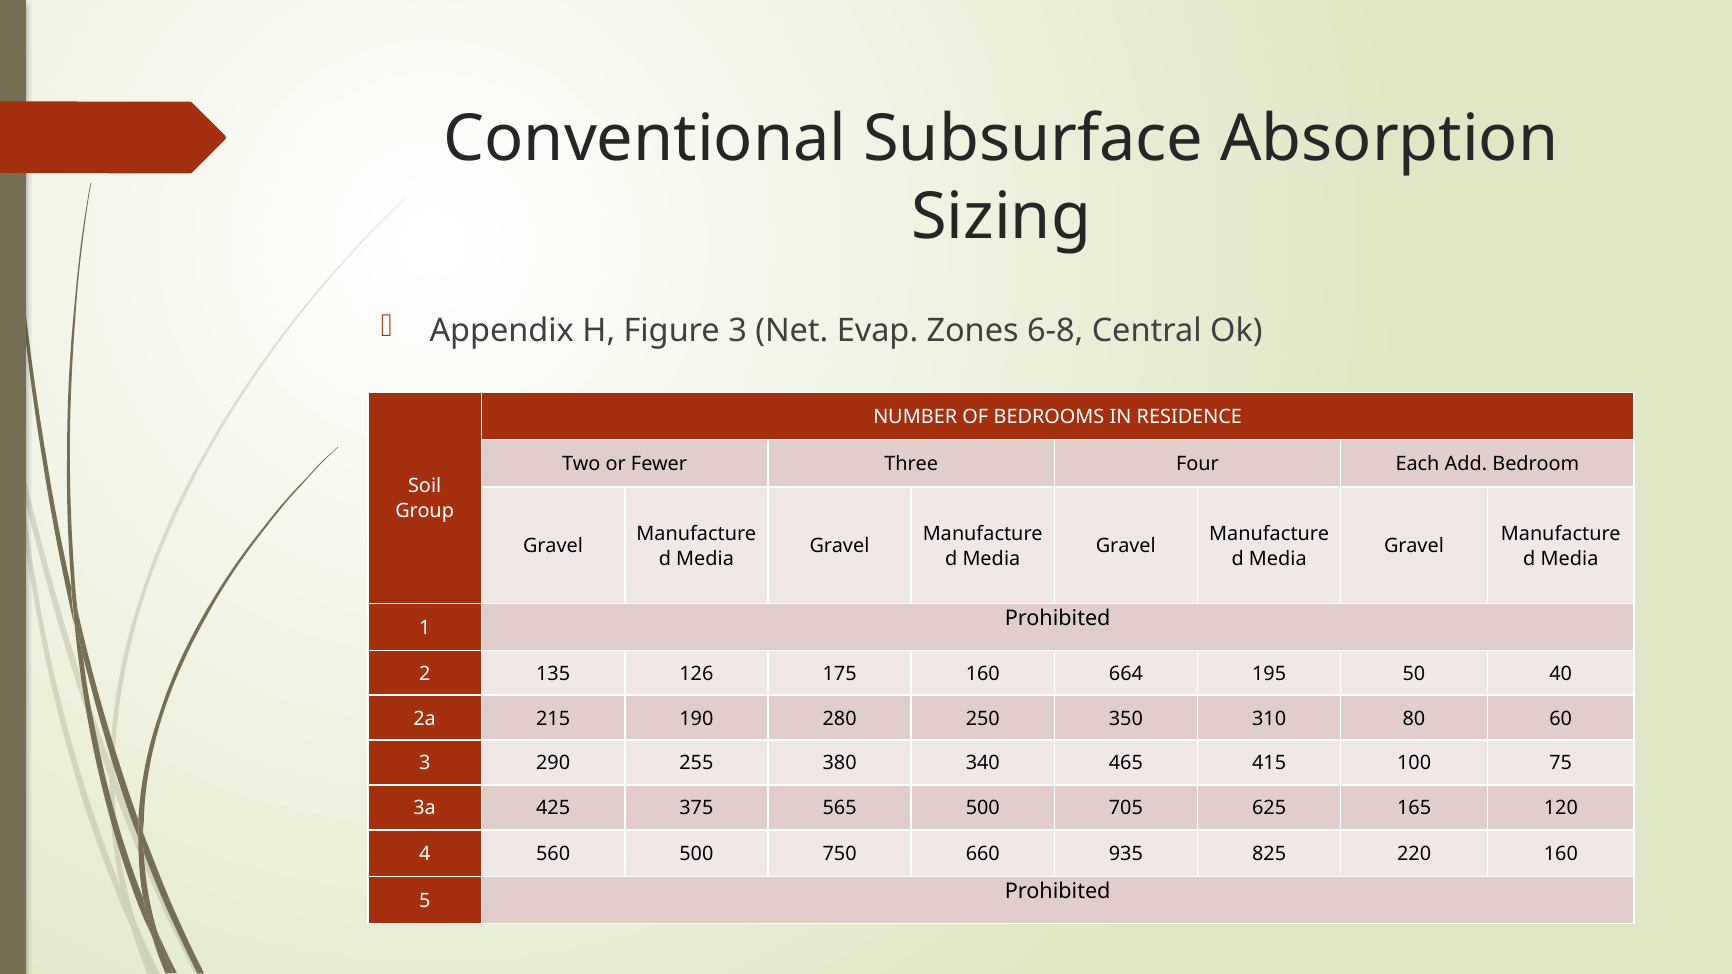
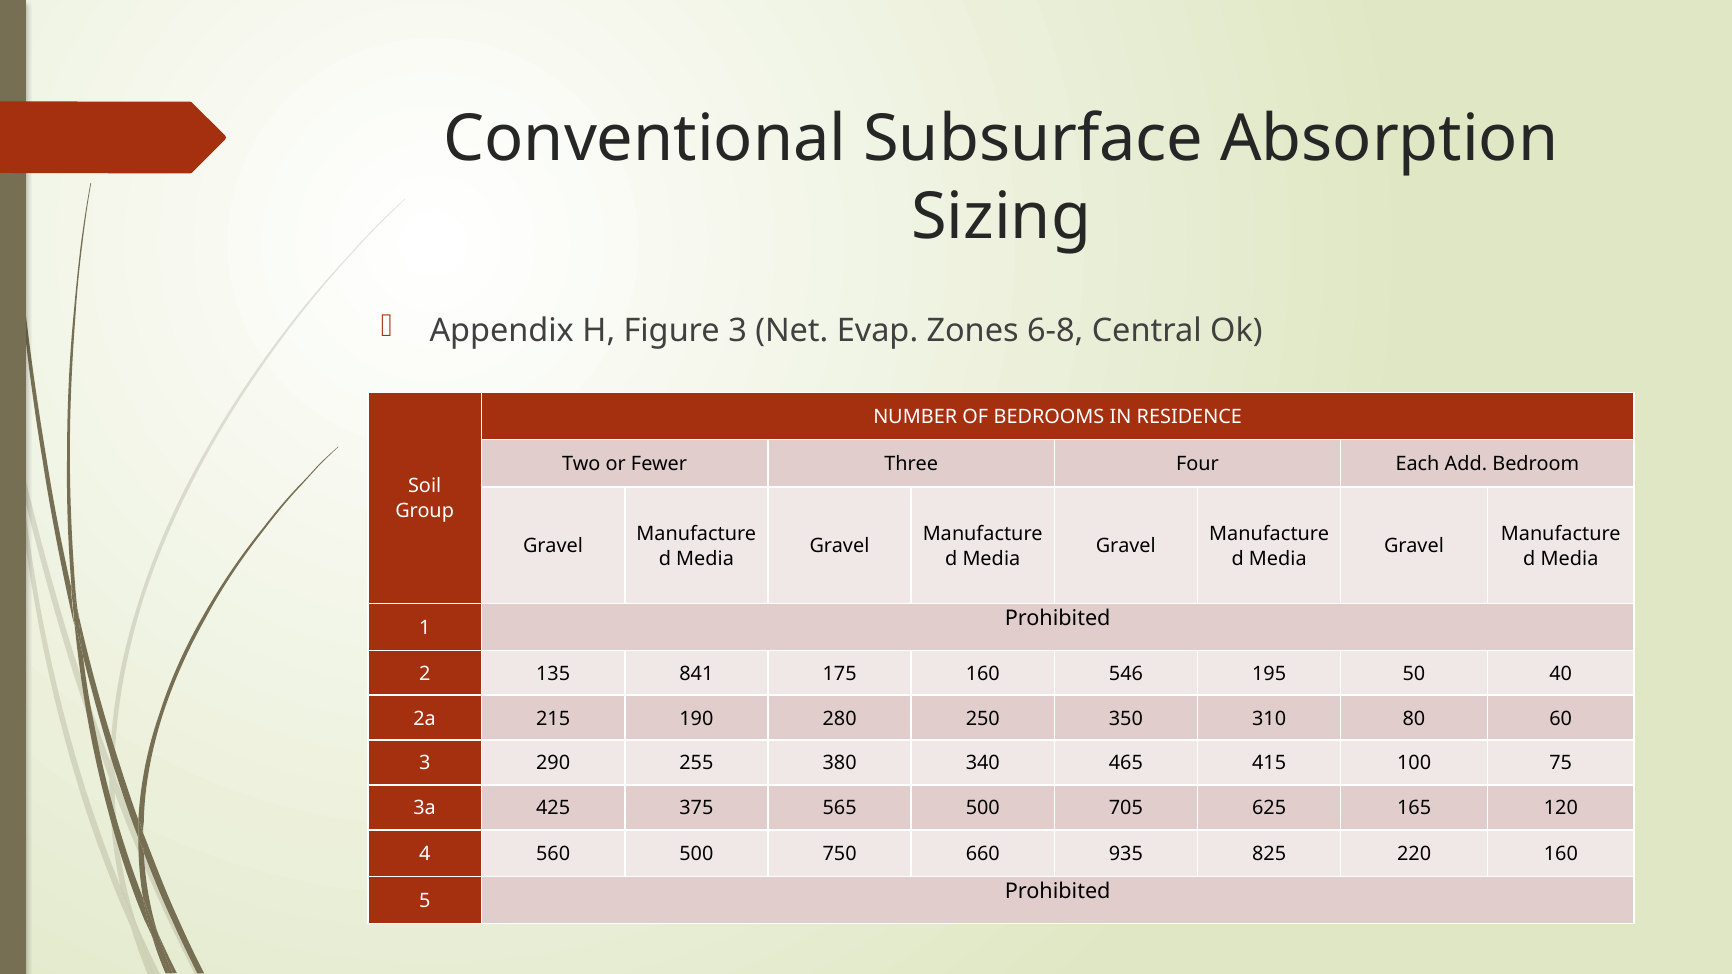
126: 126 -> 841 (696, 674)
664: 664 -> 546 (1126, 674)
